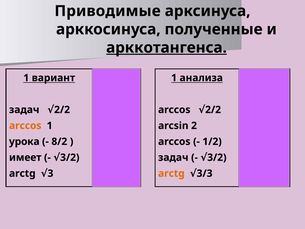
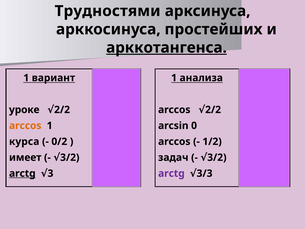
Приводимые: Приводимые -> Трудностями (108, 11)
полученные: полученные -> простейших (214, 29)
задач: задач -> уроке (24, 110)
arcsin 2: 2 -> 0 (194, 126)
урока: урока -> курса (24, 141)
8/2: 8/2 -> 0/2 (59, 141)
arctg underline: none -> present (22, 173)
arctg colour: orange -> purple (171, 173)
